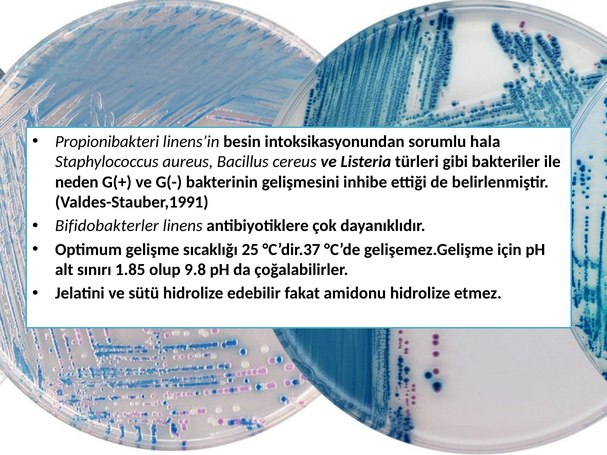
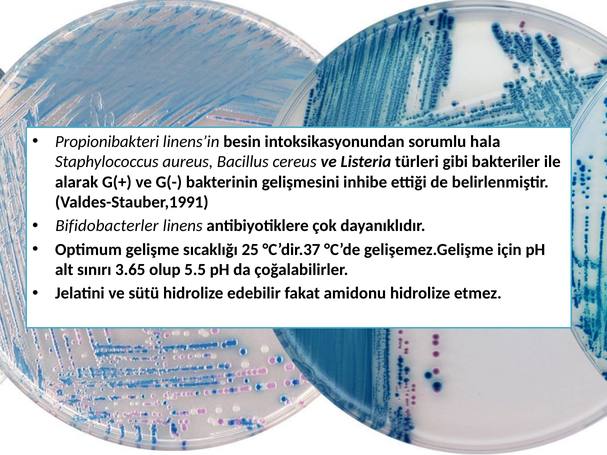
neden: neden -> alarak (77, 182)
Bifidobakterler: Bifidobakterler -> Bifidobacterler (107, 226)
1.85: 1.85 -> 3.65 (130, 270)
9.8: 9.8 -> 5.5 (195, 270)
